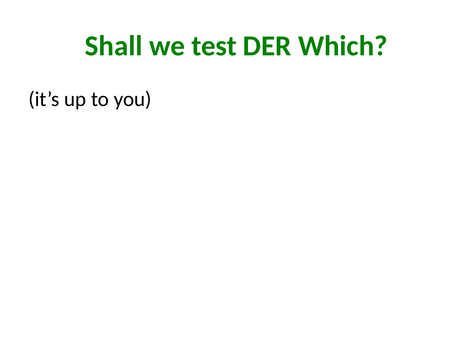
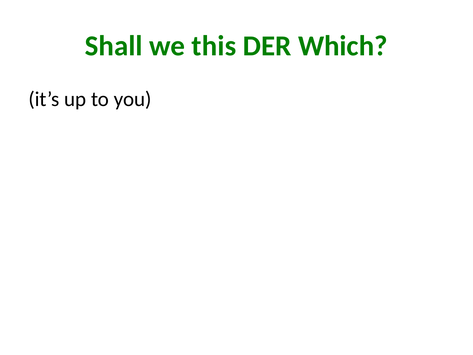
test: test -> this (214, 46)
